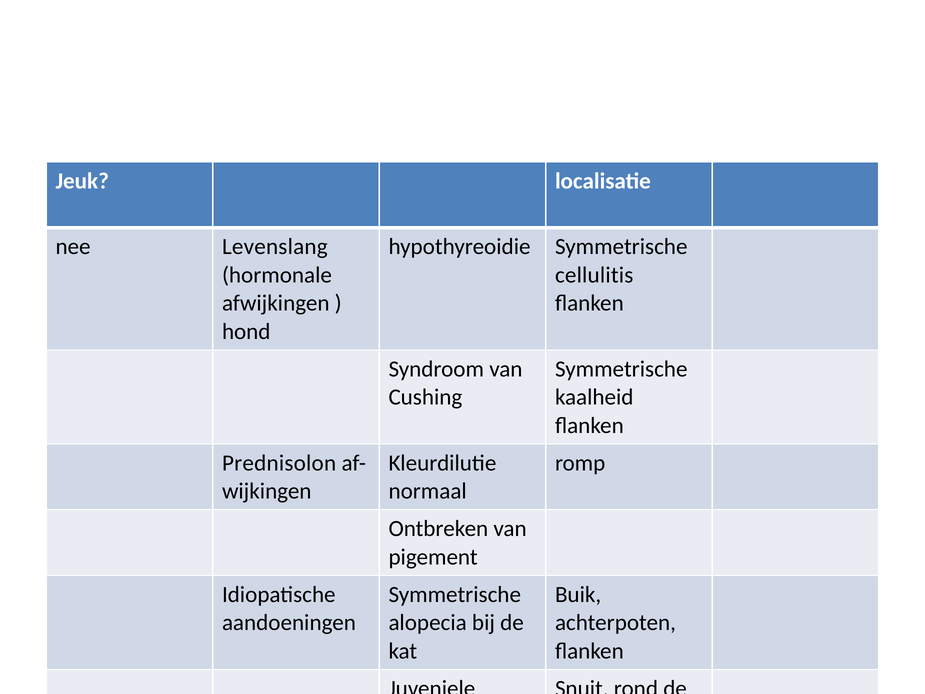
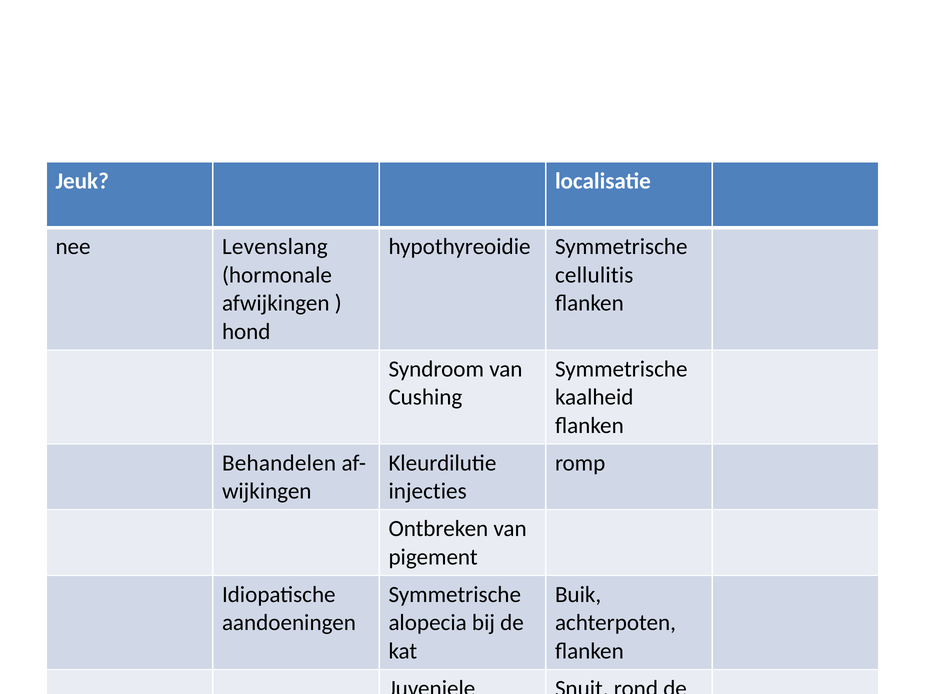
Prednisolon: Prednisolon -> Behandelen (279, 463)
normaal: normaal -> injecties (428, 491)
